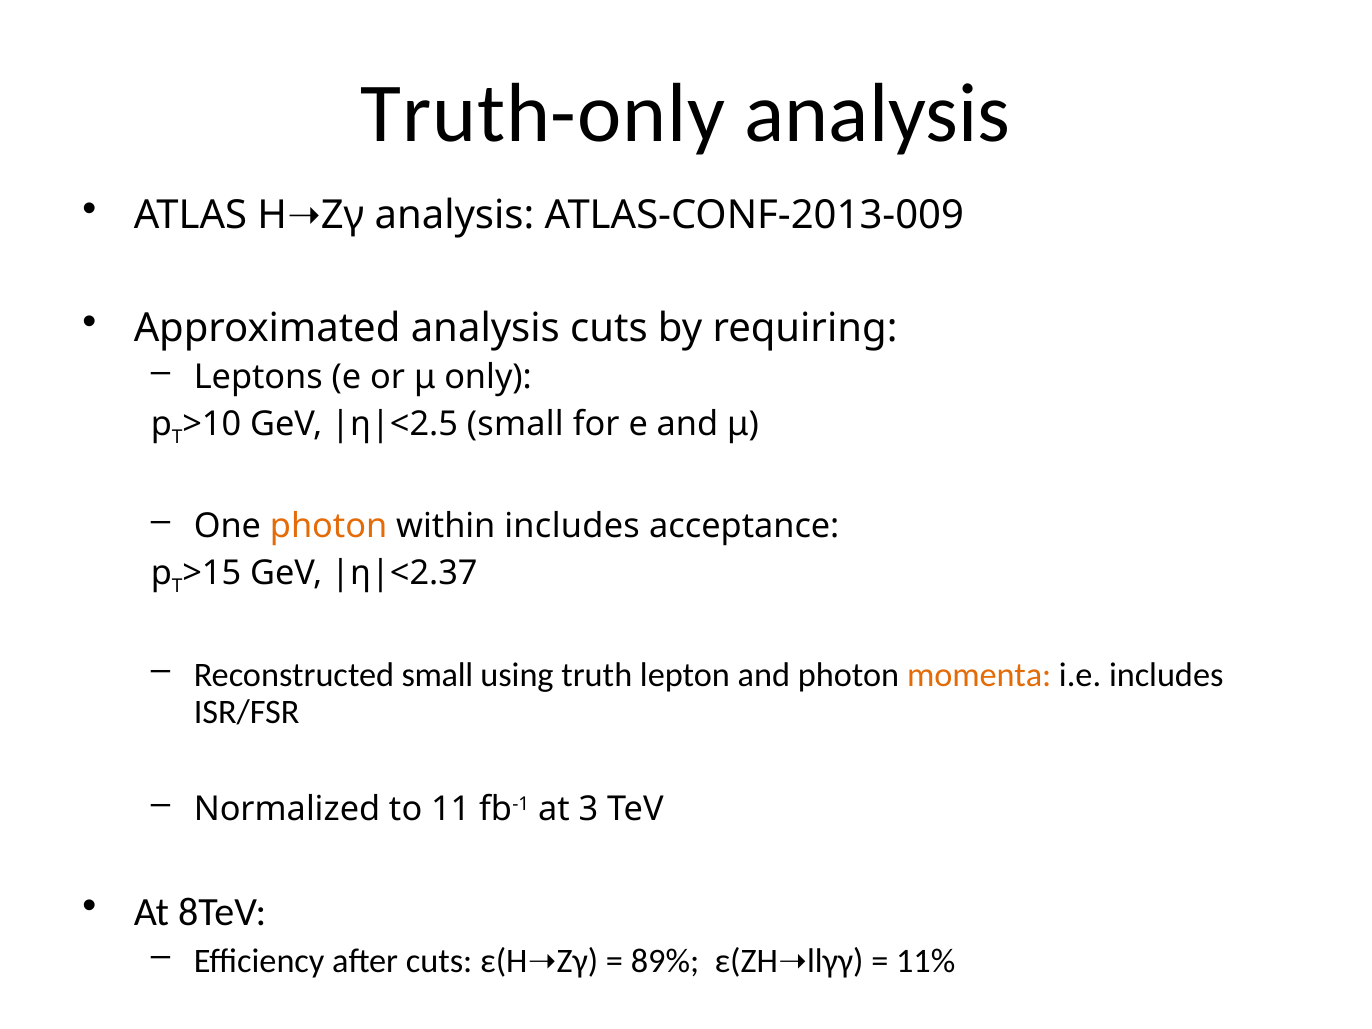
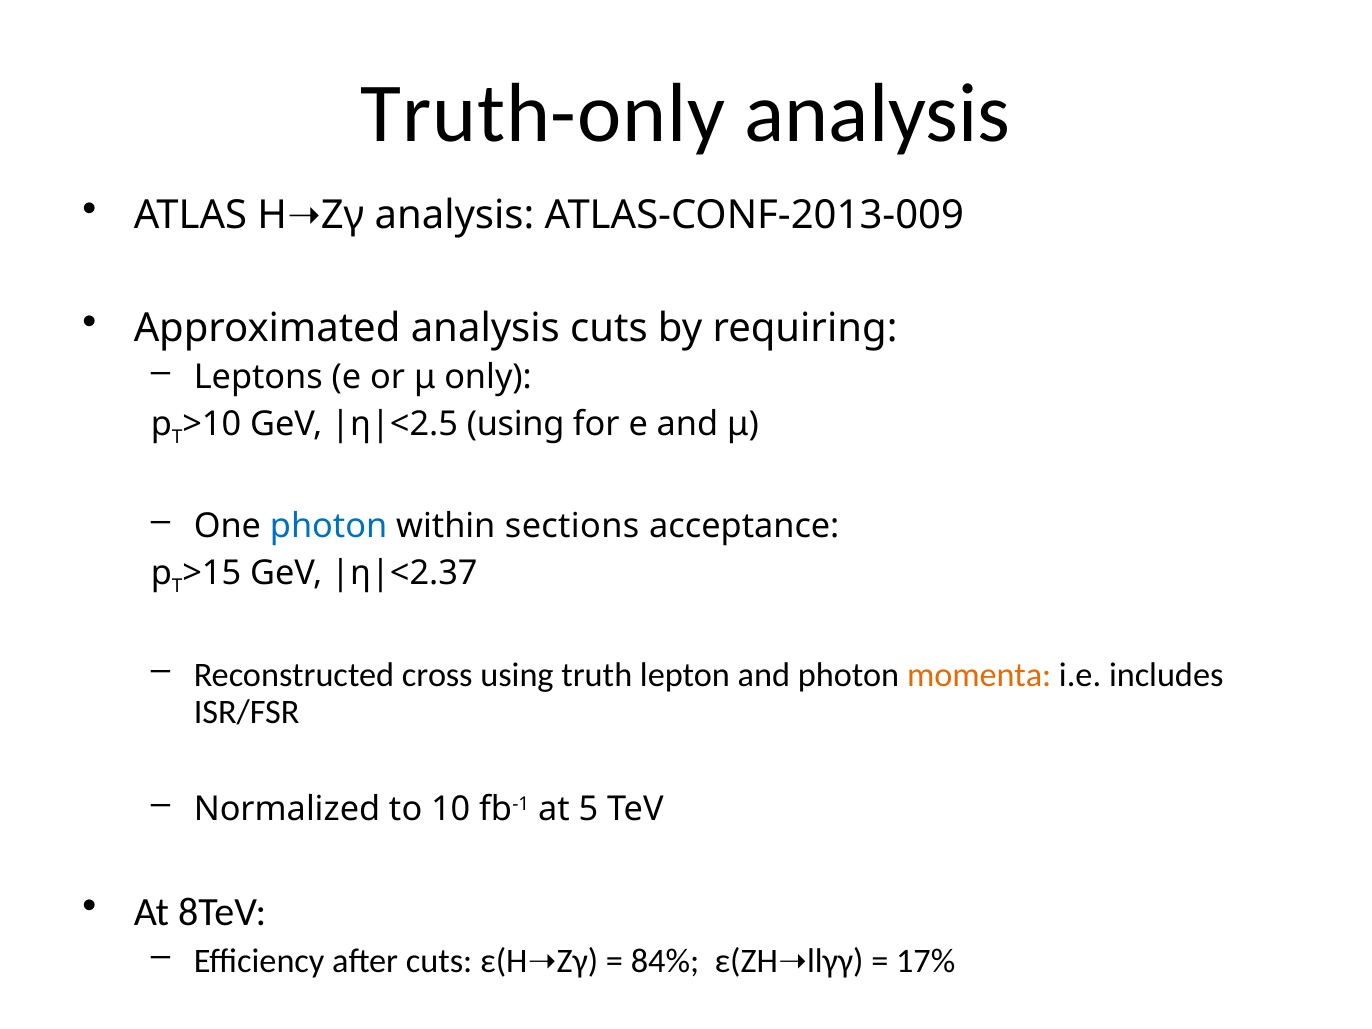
small: small -> using (516, 424)
photon colour: orange -> blue (329, 526)
within includes: includes -> sections (572, 526)
Reconstructed small: small -> cross (437, 675)
11: 11 -> 10 (451, 809)
3: 3 -> 5 (588, 809)
89%: 89% -> 84% (665, 961)
11%: 11% -> 17% (926, 961)
